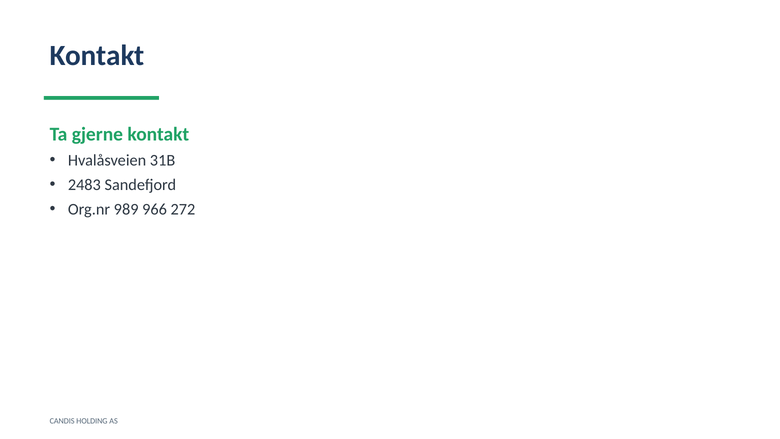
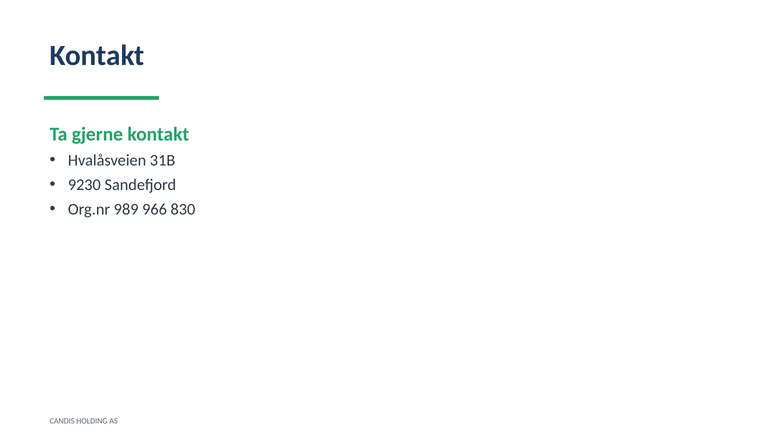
2483: 2483 -> 9230 (84, 185)
272: 272 -> 830 (183, 209)
